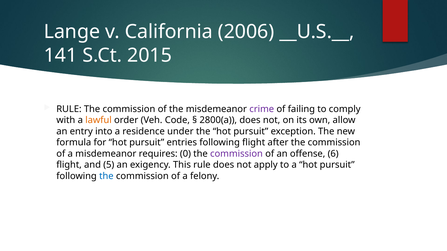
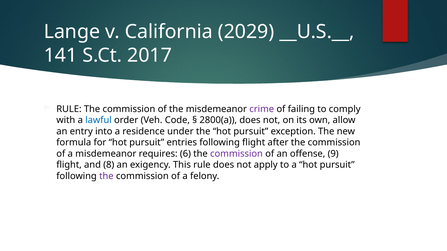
2006: 2006 -> 2029 (246, 32)
2015: 2015 -> 2017 (150, 55)
lawful colour: orange -> blue (99, 120)
0: 0 -> 6 (185, 154)
6: 6 -> 9 (333, 154)
5: 5 -> 8 (109, 165)
the colour: blue -> purple (106, 176)
